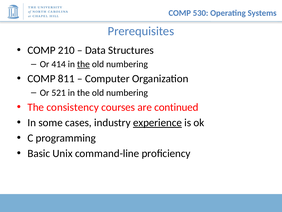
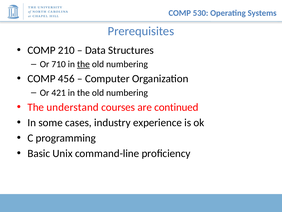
414: 414 -> 710 (59, 64)
811: 811 -> 456 (66, 79)
521: 521 -> 421 (59, 93)
consistency: consistency -> understand (73, 107)
experience underline: present -> none (157, 122)
